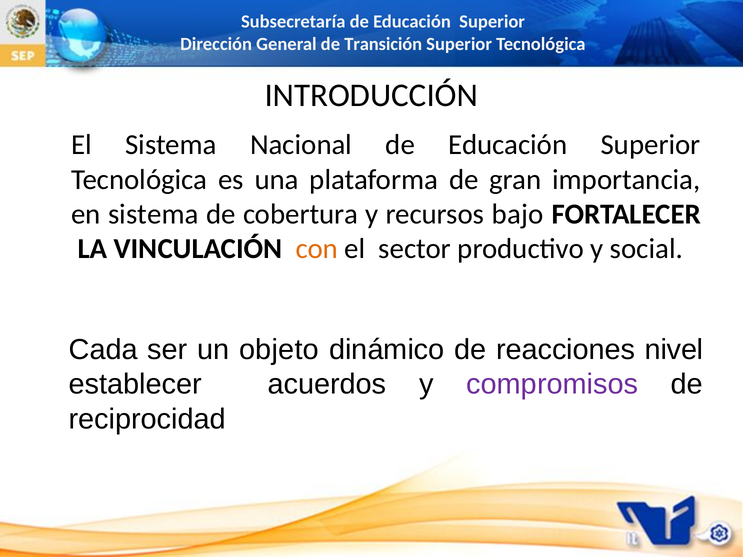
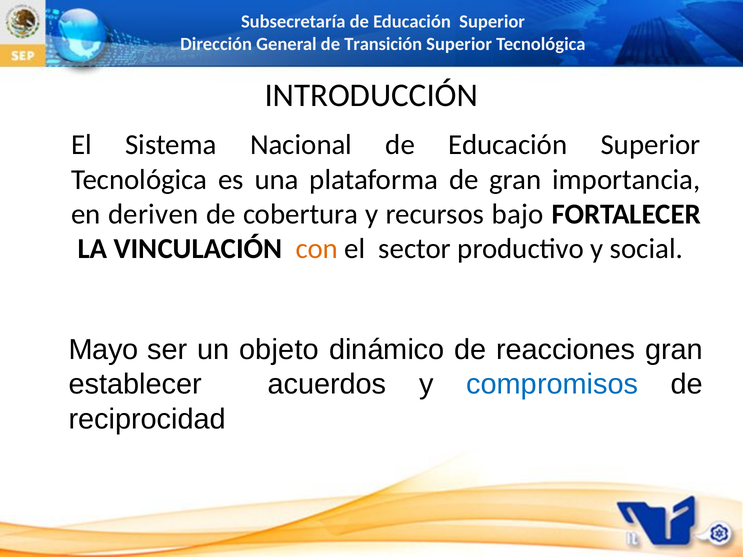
en sistema: sistema -> deriven (153, 214)
Cada: Cada -> Mayo (103, 350)
reacciones nivel: nivel -> gran (674, 350)
compromisos colour: purple -> blue (552, 385)
